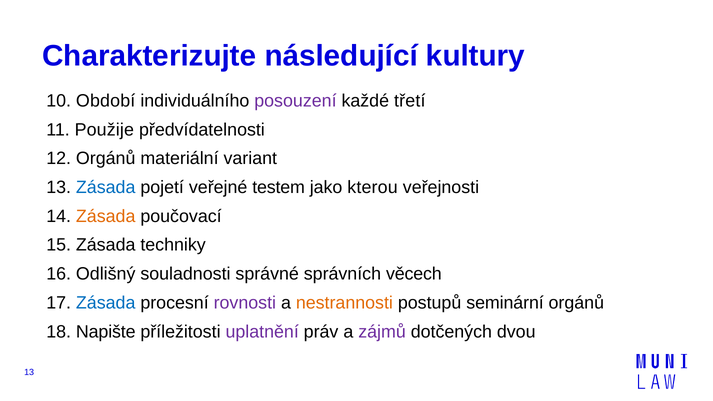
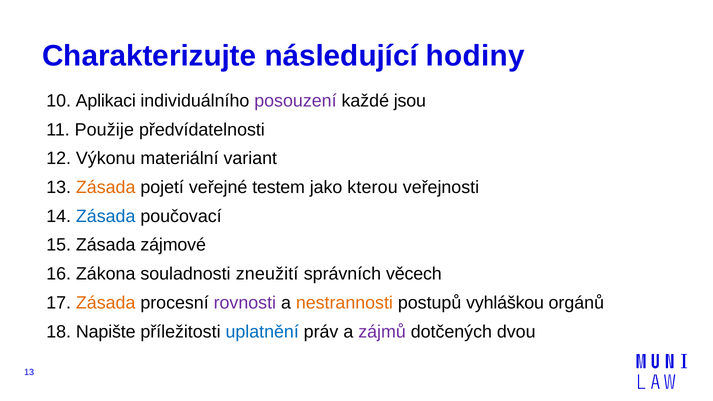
kultury: kultury -> hodiny (475, 56)
Období: Období -> Aplikaci (106, 101)
třetí: třetí -> jsou (410, 101)
12 Orgánů: Orgánů -> Výkonu (106, 159)
Zásada colour: blue -> orange (106, 187)
Zásada colour: orange -> blue (106, 216)
techniky: techniky -> zájmové (173, 245)
Odlišný: Odlišný -> Zákona (106, 274)
správné: správné -> zneužití (267, 274)
Zásada colour: blue -> orange (106, 303)
seminární: seminární -> vyhláškou (505, 303)
uplatnění colour: purple -> blue (262, 332)
